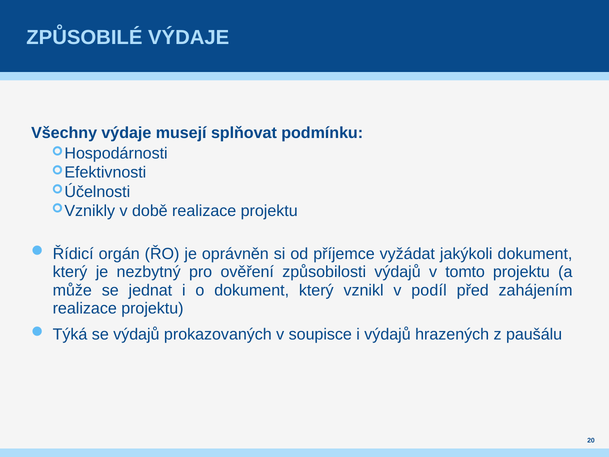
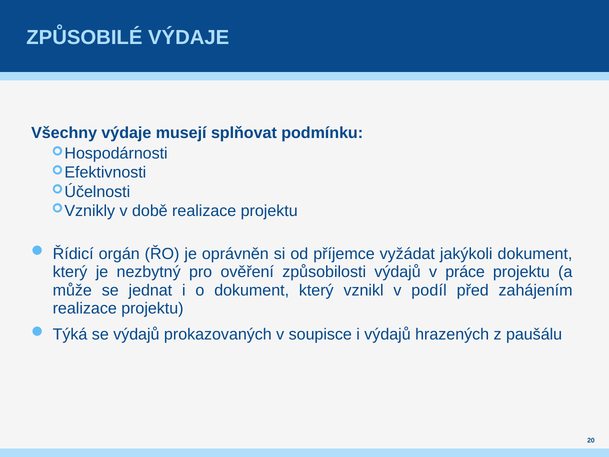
tomto: tomto -> práce (465, 272)
